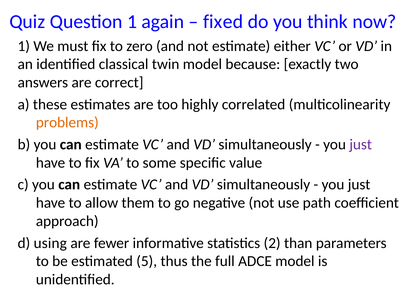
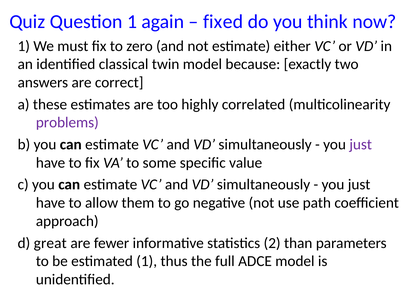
problems colour: orange -> purple (67, 123)
using: using -> great (50, 243)
estimated 5: 5 -> 1 (147, 262)
